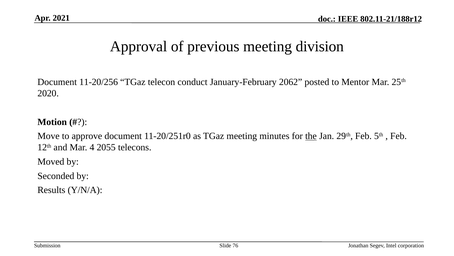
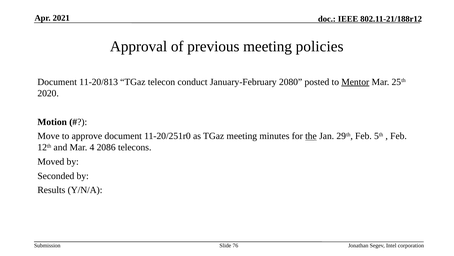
division: division -> policies (320, 46)
11-20/256: 11-20/256 -> 11-20/813 (99, 82)
2062: 2062 -> 2080 (291, 82)
Mentor underline: none -> present (355, 82)
2055: 2055 -> 2086 (106, 147)
